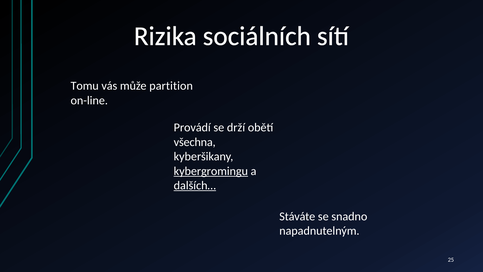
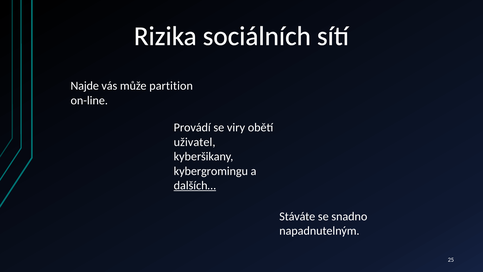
Tomu: Tomu -> Najde (85, 86)
drží: drží -> viry (236, 127)
všechna: všechna -> uživatel (195, 142)
kybergromingu underline: present -> none (211, 171)
